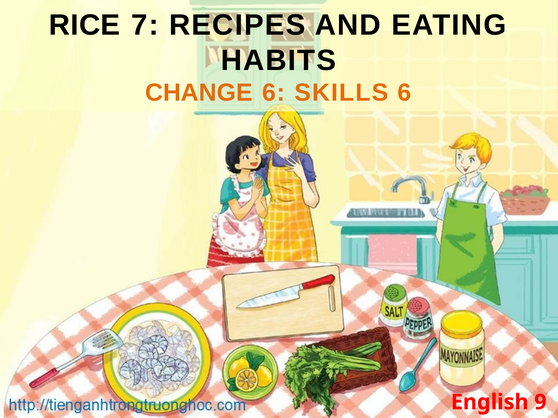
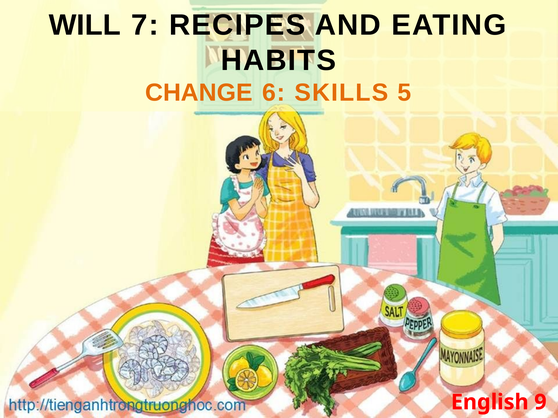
RICE: RICE -> WILL (85, 25)
SKILLS 6: 6 -> 5 (404, 93)
